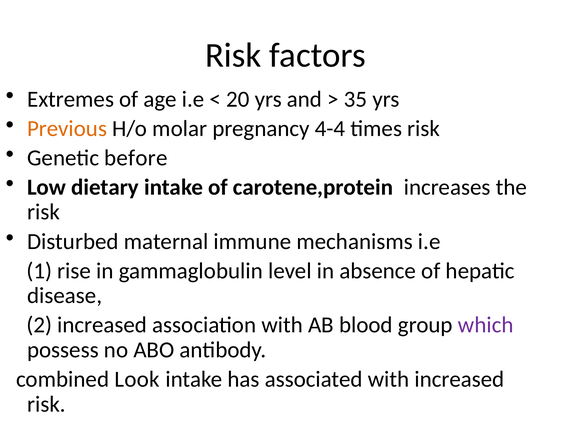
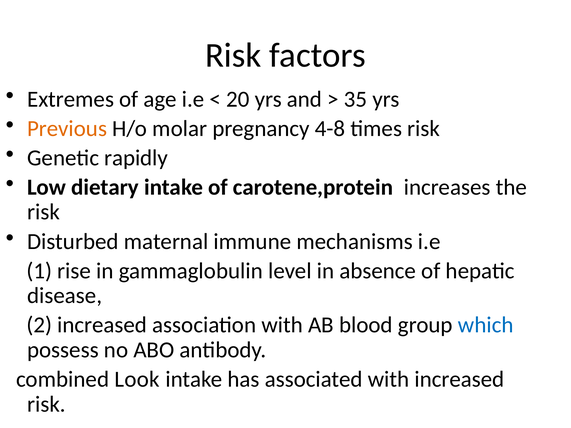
4-4: 4-4 -> 4-8 (330, 129)
before: before -> rapidly (136, 158)
which colour: purple -> blue (486, 325)
